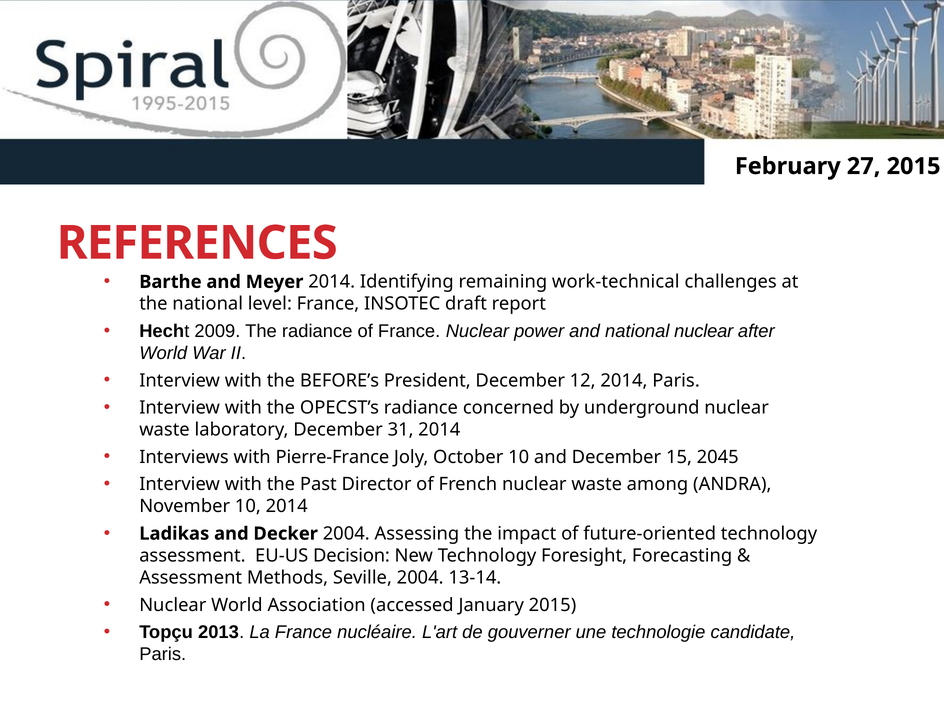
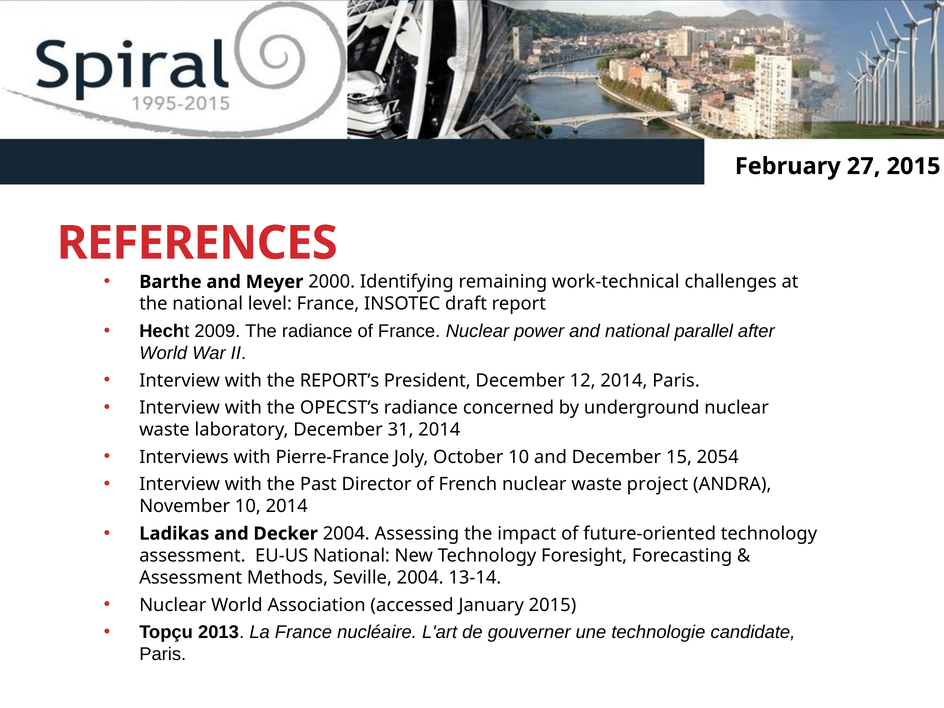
Meyer 2014: 2014 -> 2000 (332, 282)
national nuclear: nuclear -> parallel (704, 331)
BEFORE’s: BEFORE’s -> REPORT’s (340, 380)
2045: 2045 -> 2054 (718, 457)
among: among -> project (657, 484)
EU-US Decision: Decision -> National (351, 556)
